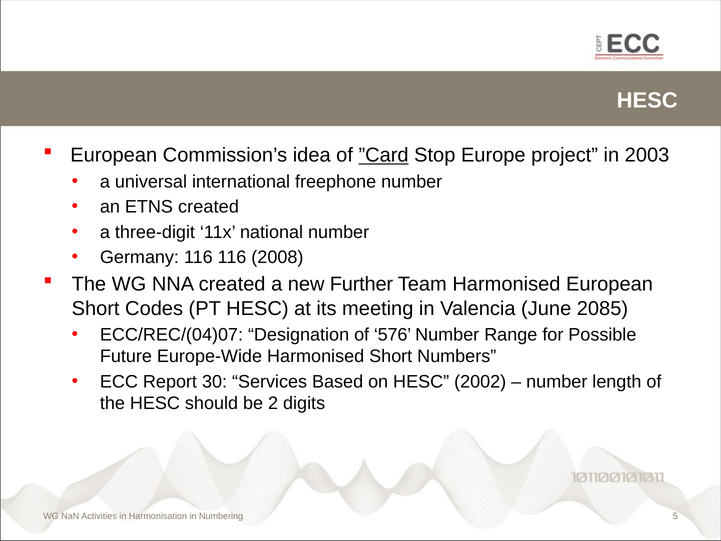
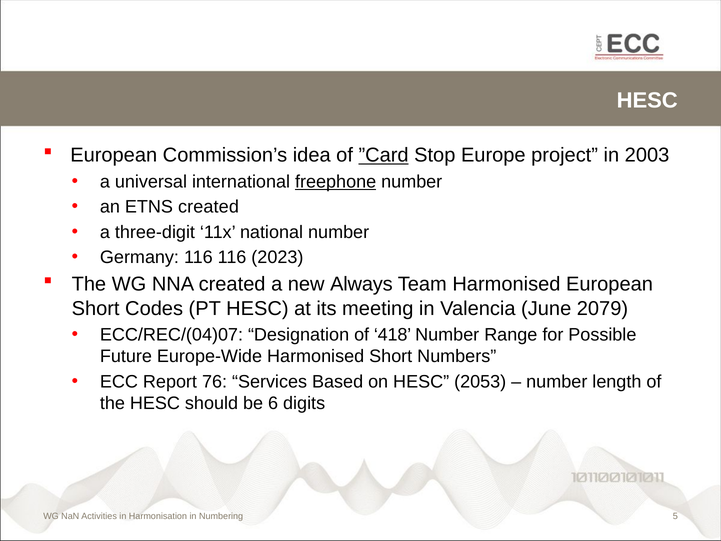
freephone underline: none -> present (336, 182)
2008: 2008 -> 2023 (277, 257)
Further: Further -> Always (361, 284)
2085: 2085 -> 2079 (602, 308)
576: 576 -> 418 (393, 335)
30: 30 -> 76 (215, 381)
2002: 2002 -> 2053 (480, 381)
2: 2 -> 6 (273, 403)
